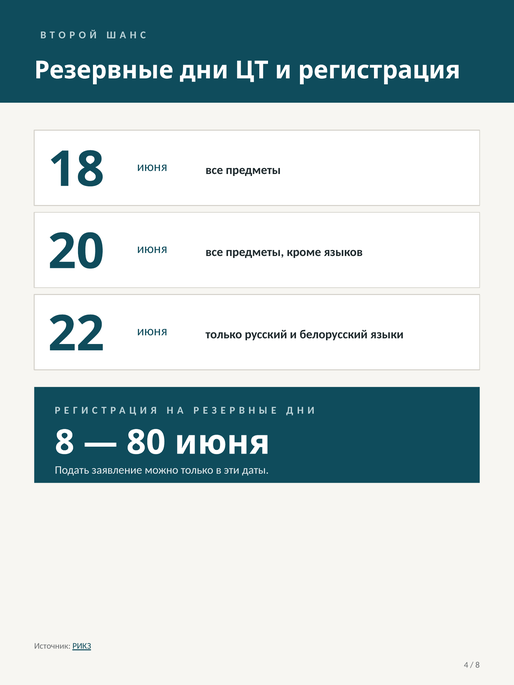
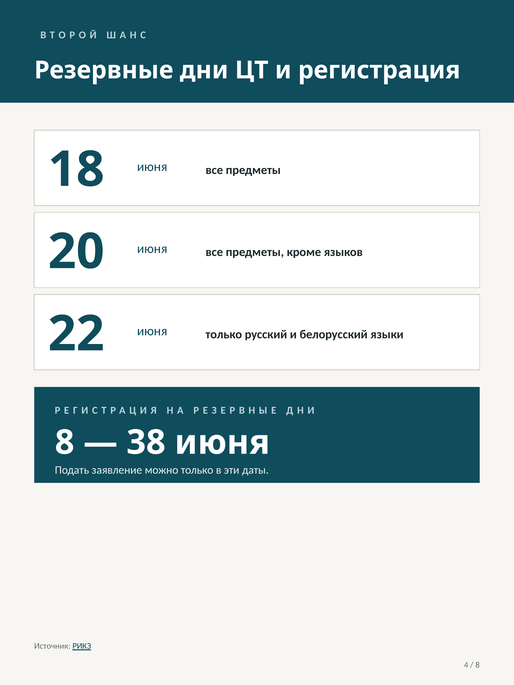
80: 80 -> 38 (146, 443)
